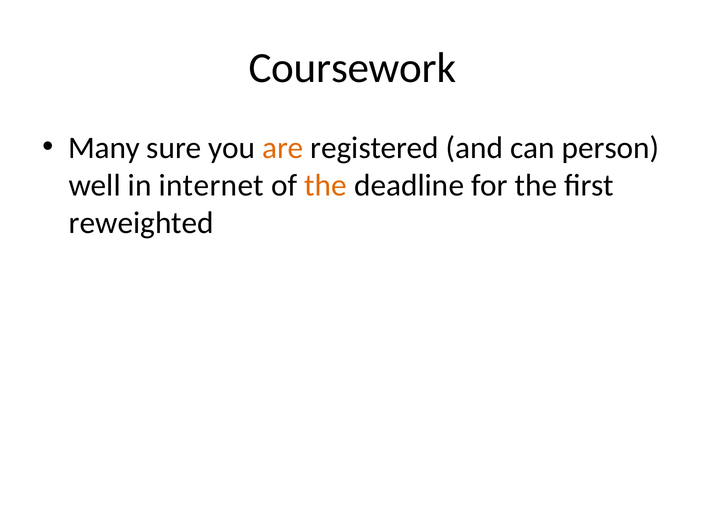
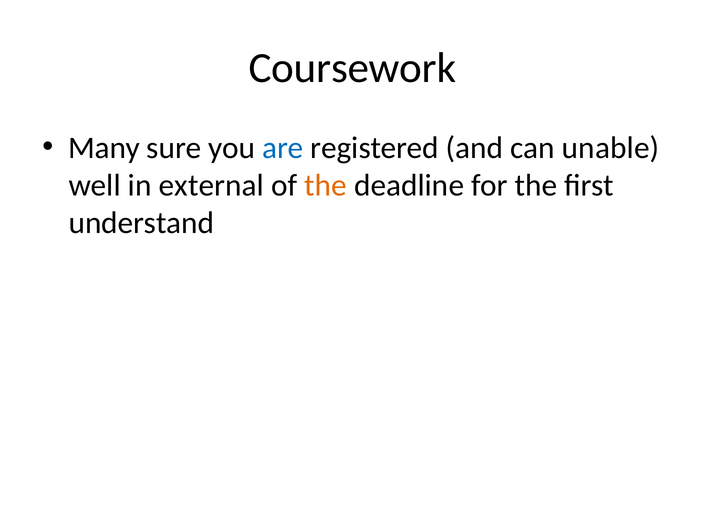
are colour: orange -> blue (283, 148)
person: person -> unable (611, 148)
internet: internet -> external (211, 186)
reweighted: reweighted -> understand (141, 223)
